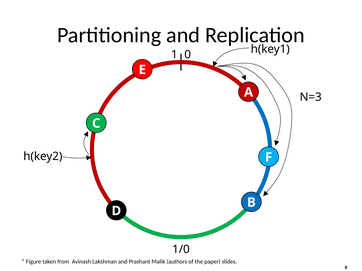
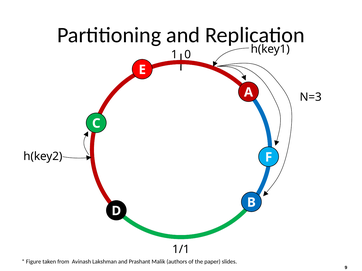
1/0: 1/0 -> 1/1 (181, 250)
